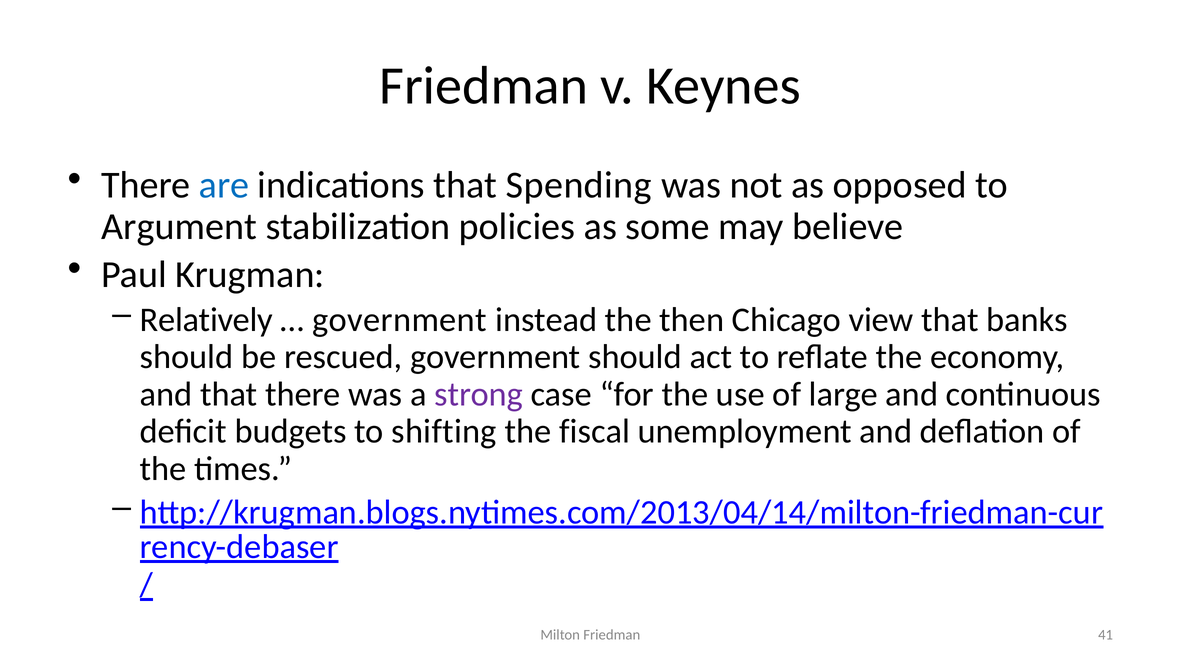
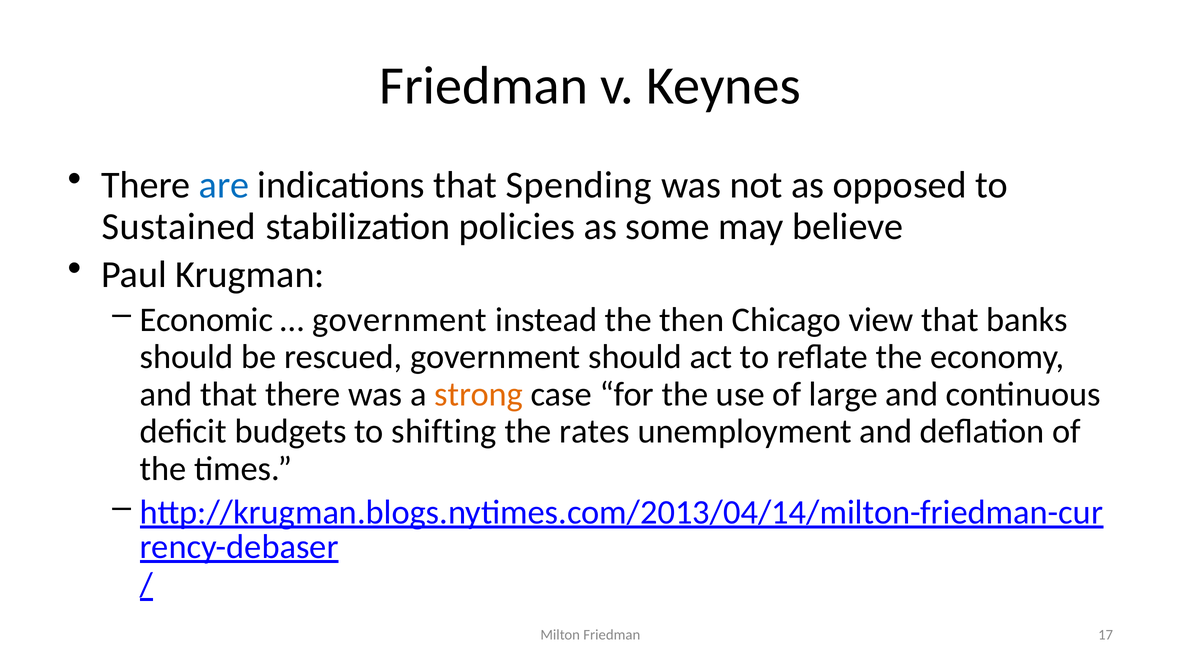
Argument: Argument -> Sustained (179, 226)
Relatively: Relatively -> Economic (206, 319)
strong colour: purple -> orange (479, 394)
fiscal: fiscal -> rates (595, 431)
41: 41 -> 17 (1106, 634)
